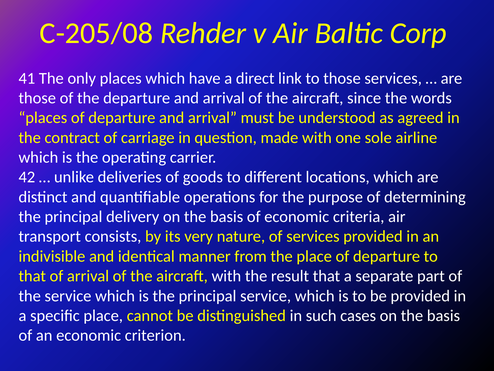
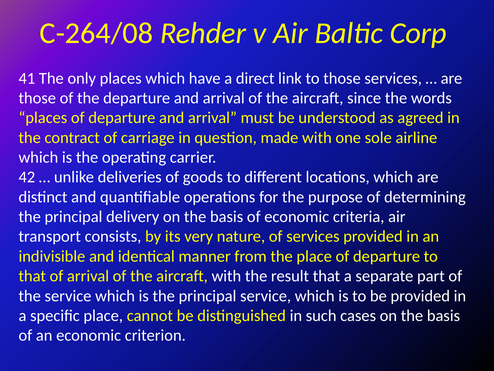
C-205/08: C-205/08 -> C-264/08 (96, 33)
